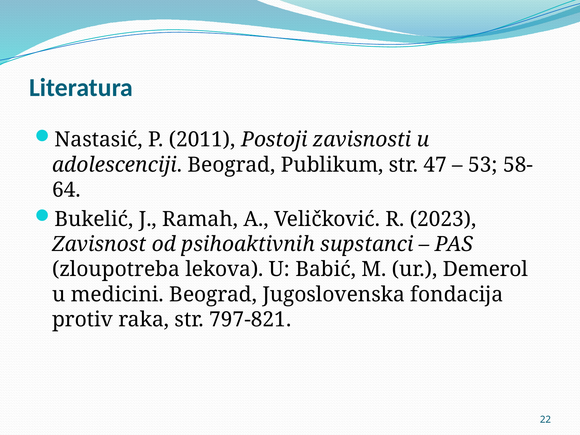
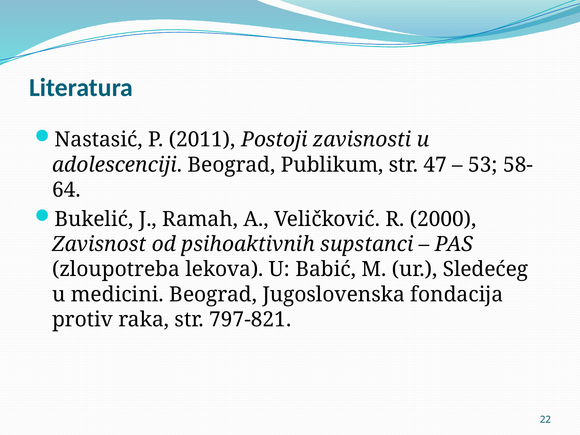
2023: 2023 -> 2000 (443, 219)
Demerol: Demerol -> Sledećeg (485, 269)
